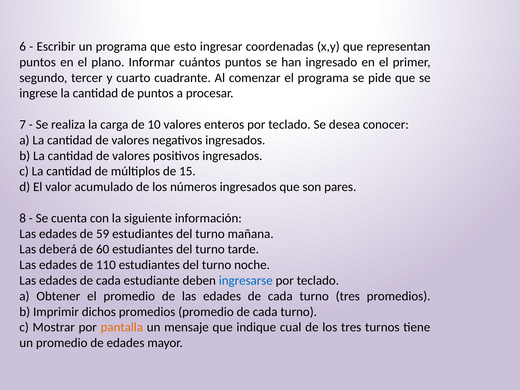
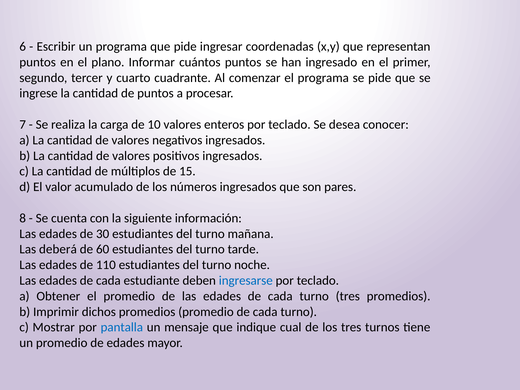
que esto: esto -> pide (185, 47)
59: 59 -> 30 (103, 234)
pantalla colour: orange -> blue (122, 327)
